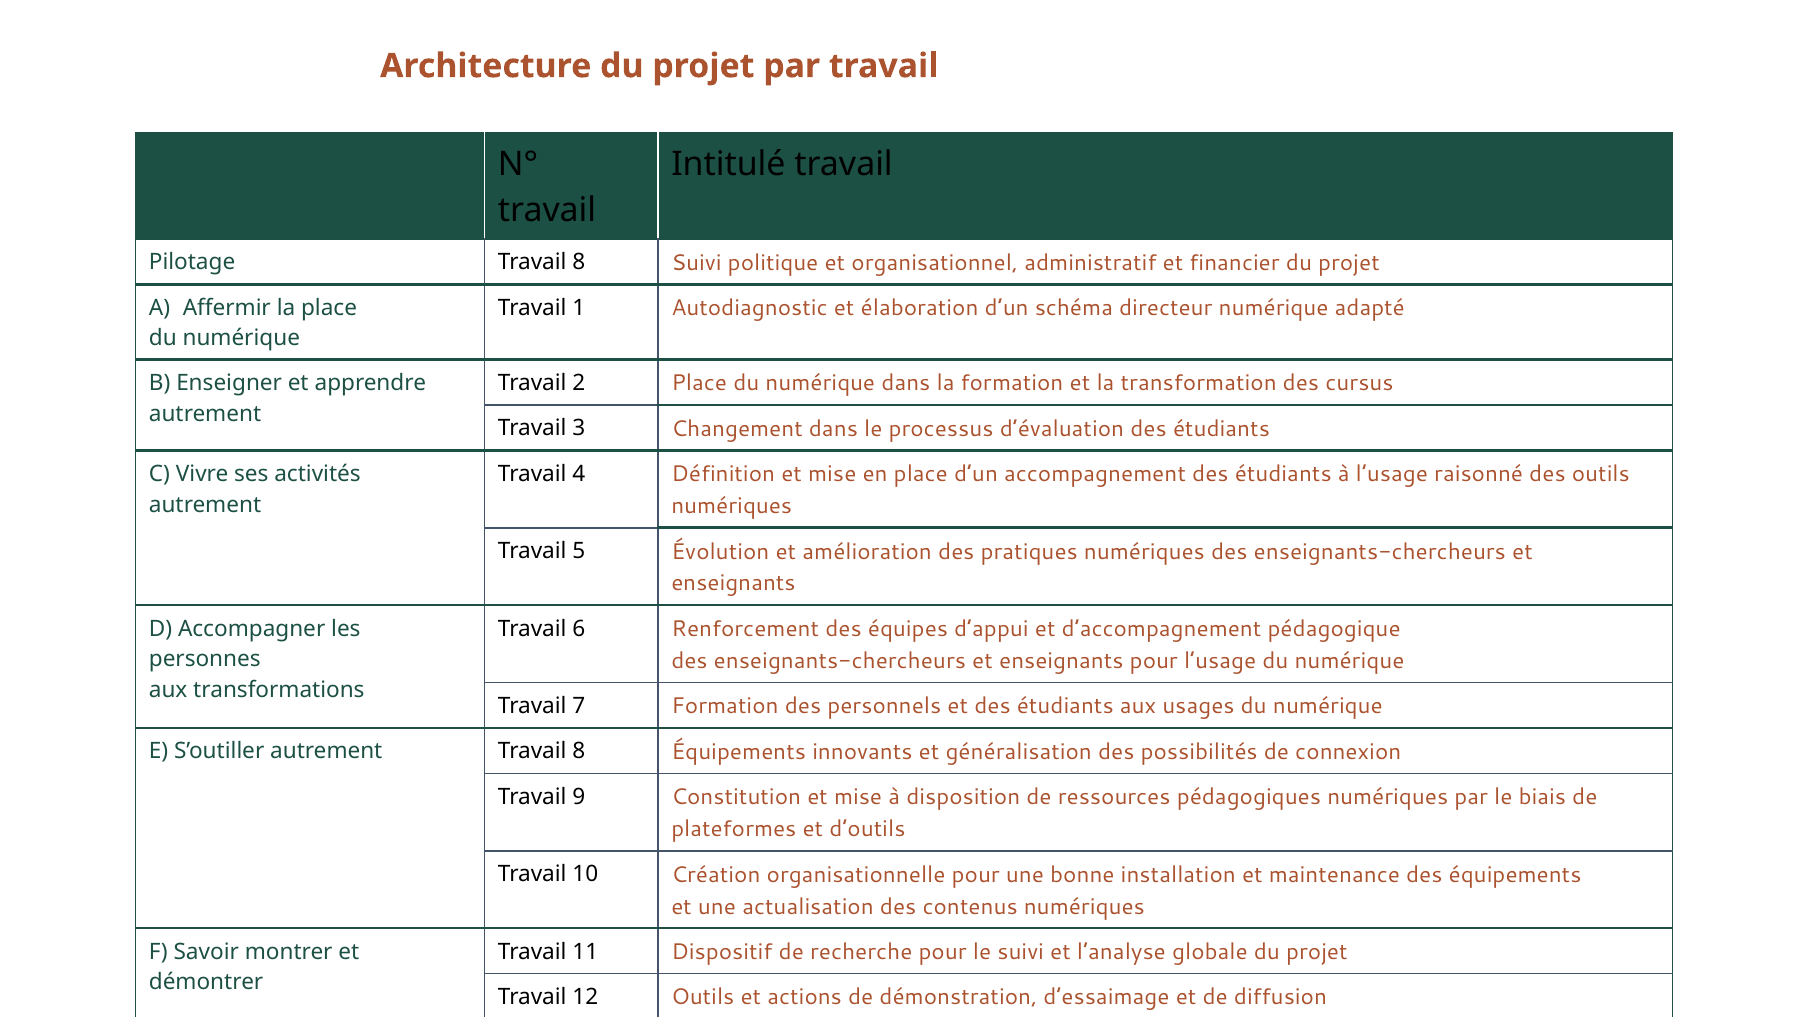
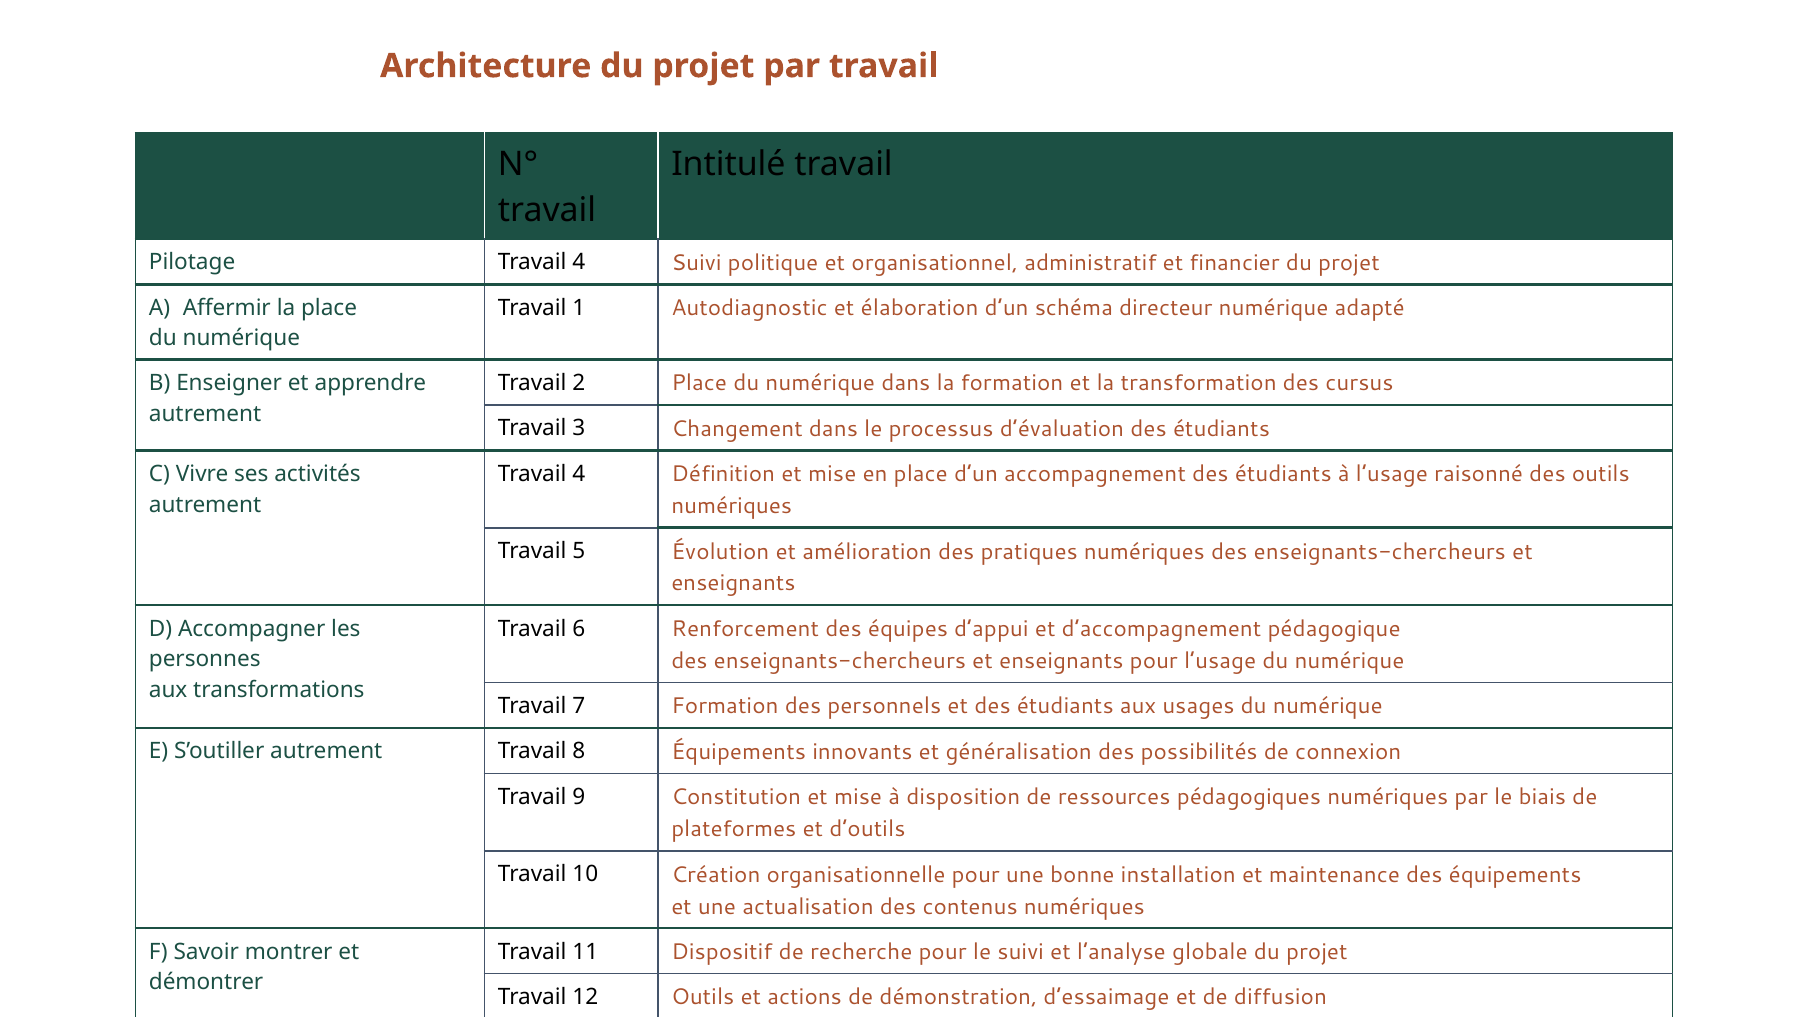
Pilotage Travail 8: 8 -> 4 (579, 262)
